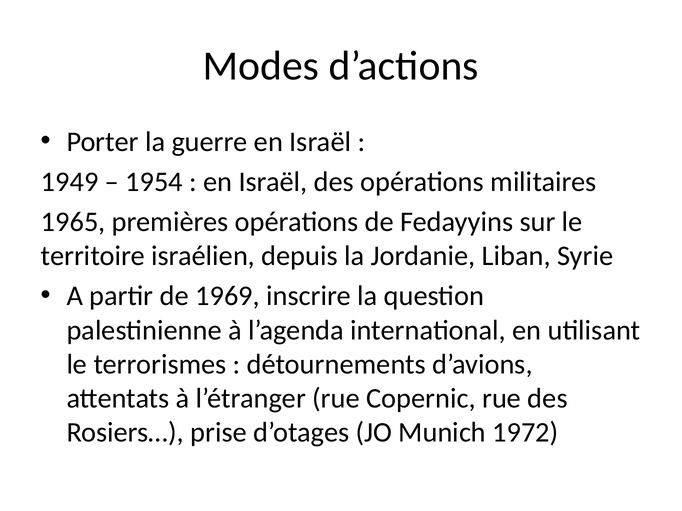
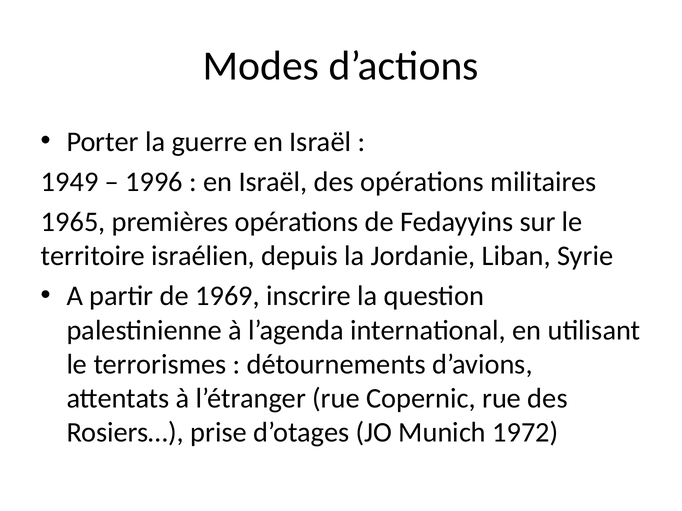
1954: 1954 -> 1996 (154, 182)
